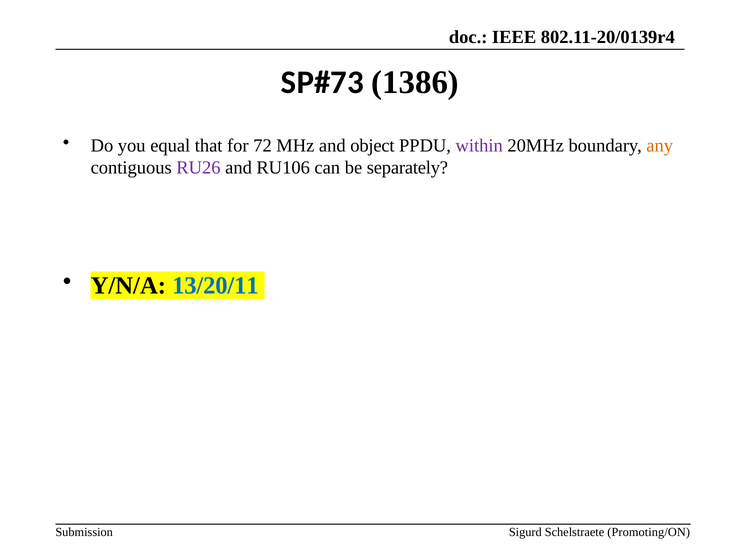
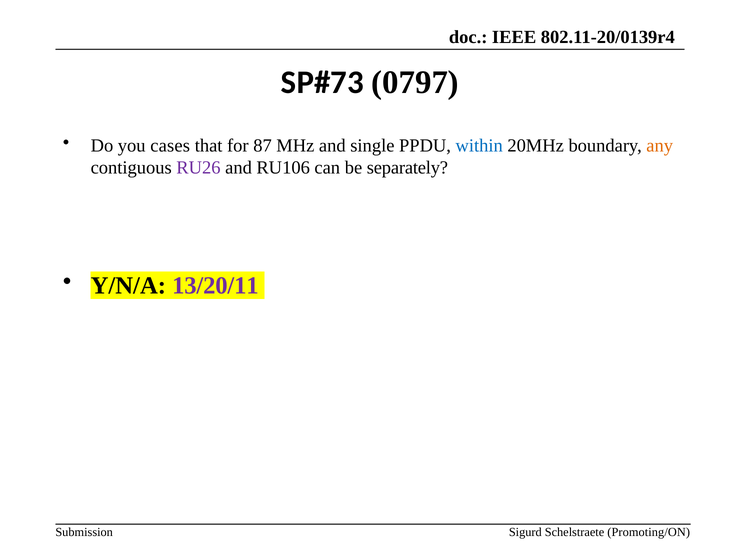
1386: 1386 -> 0797 (415, 82)
equal: equal -> cases (170, 146)
72: 72 -> 87 (263, 146)
object: object -> single (372, 146)
within colour: purple -> blue (479, 146)
13/20/11 colour: blue -> purple (215, 285)
